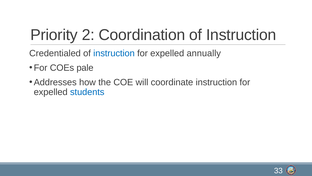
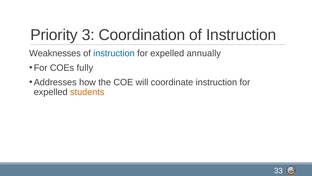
2: 2 -> 3 (88, 35)
Credentialed: Credentialed -> Weaknesses (55, 53)
pale: pale -> fully (85, 68)
students colour: blue -> orange (87, 92)
